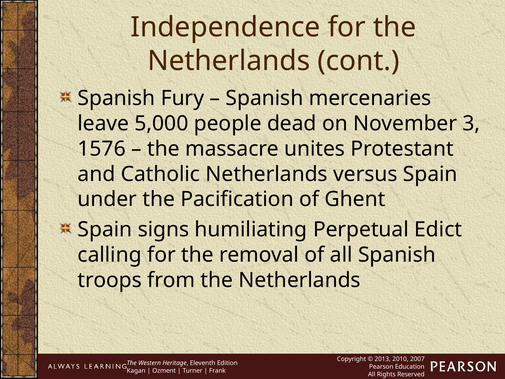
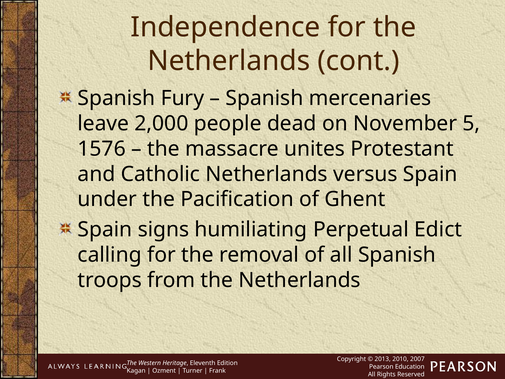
5,000: 5,000 -> 2,000 (162, 124)
3: 3 -> 5 (471, 124)
